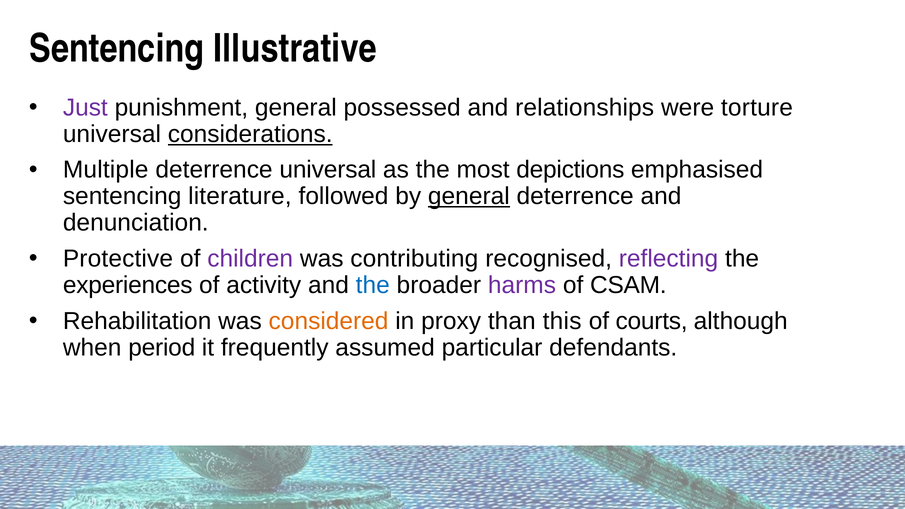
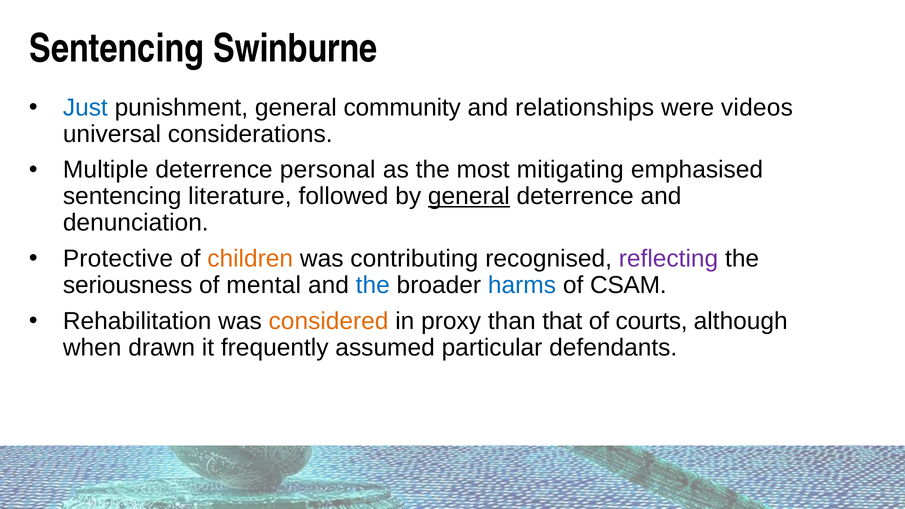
Illustrative: Illustrative -> Swinburne (295, 49)
Just colour: purple -> blue (85, 108)
possessed: possessed -> community (402, 108)
torture: torture -> videos (757, 108)
considerations underline: present -> none (250, 134)
deterrence universal: universal -> personal (328, 170)
depictions: depictions -> mitigating (570, 170)
children colour: purple -> orange (250, 259)
experiences: experiences -> seriousness (128, 285)
activity: activity -> mental (264, 285)
harms colour: purple -> blue (522, 285)
this: this -> that (562, 321)
period: period -> drawn (162, 348)
